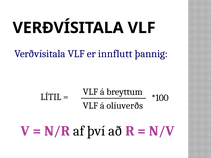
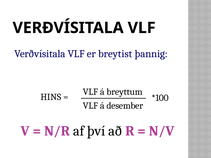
innflutt: innflutt -> breytist (115, 54)
LÍTIL: LÍTIL -> HINS (51, 97)
olíuverðs: olíuverðs -> desember (125, 106)
